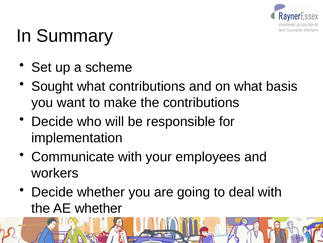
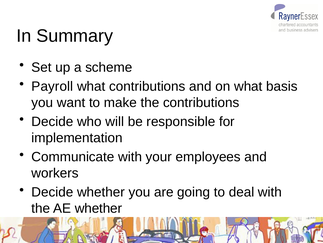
Sought: Sought -> Payroll (52, 86)
